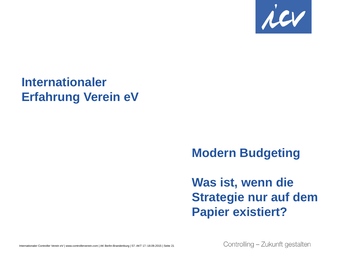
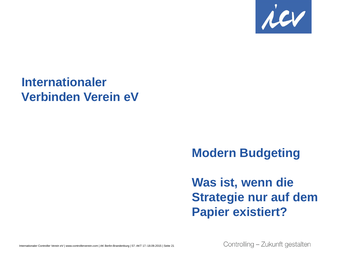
Erfahrung: Erfahrung -> Verbinden (51, 97)
